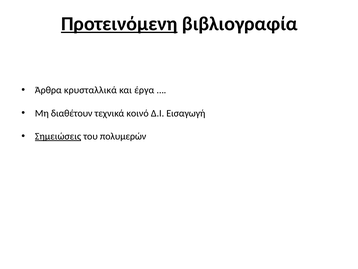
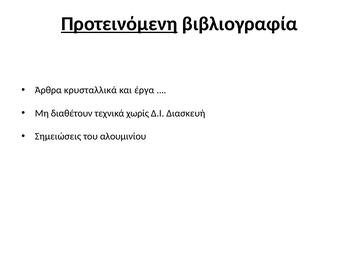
κοινό: κοινό -> χωρίς (138, 113)
Εισαγωγή: Εισαγωγή -> Διασκευή (186, 113)
Σημειώσεις underline: present -> none (58, 136)
πολυμερών: πολυμερών -> αλουμινίου (123, 136)
